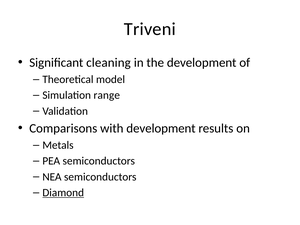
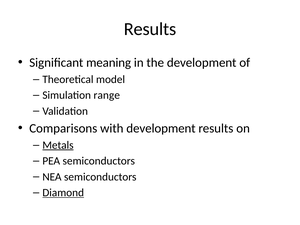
Triveni: Triveni -> Results (150, 29)
cleaning: cleaning -> meaning (109, 63)
Metals underline: none -> present (58, 145)
